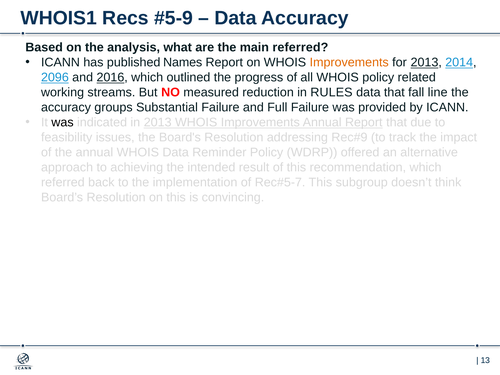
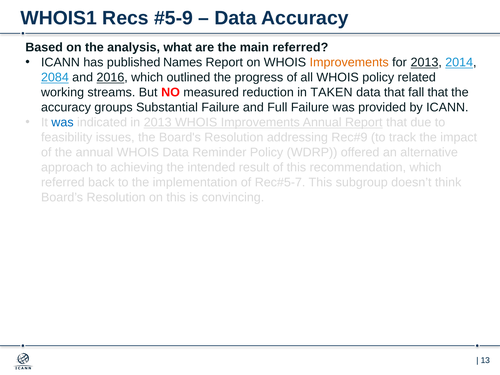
2096: 2096 -> 2084 (55, 78)
RULES: RULES -> TAKEN (331, 93)
fall line: line -> that (438, 93)
was colour: black -> blue (63, 123)
